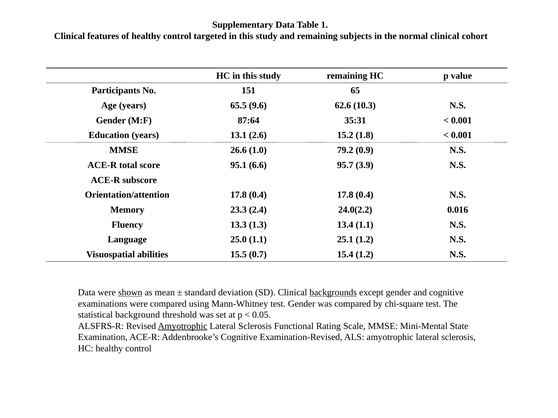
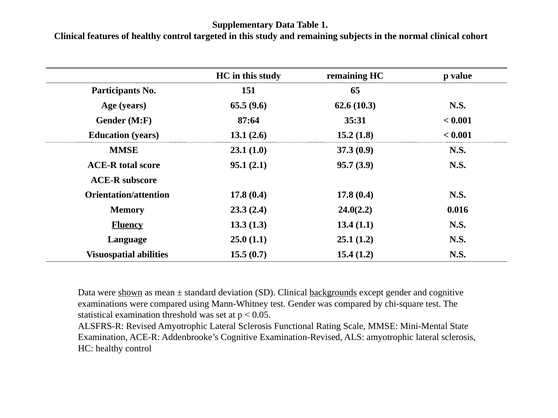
26.6: 26.6 -> 23.1 (239, 150)
79.2: 79.2 -> 37.3 (345, 150)
6.6: 6.6 -> 2.1 (258, 165)
Fluency underline: none -> present (127, 225)
statistical background: background -> examination (138, 315)
Amyotrophic underline: present -> none (183, 326)
